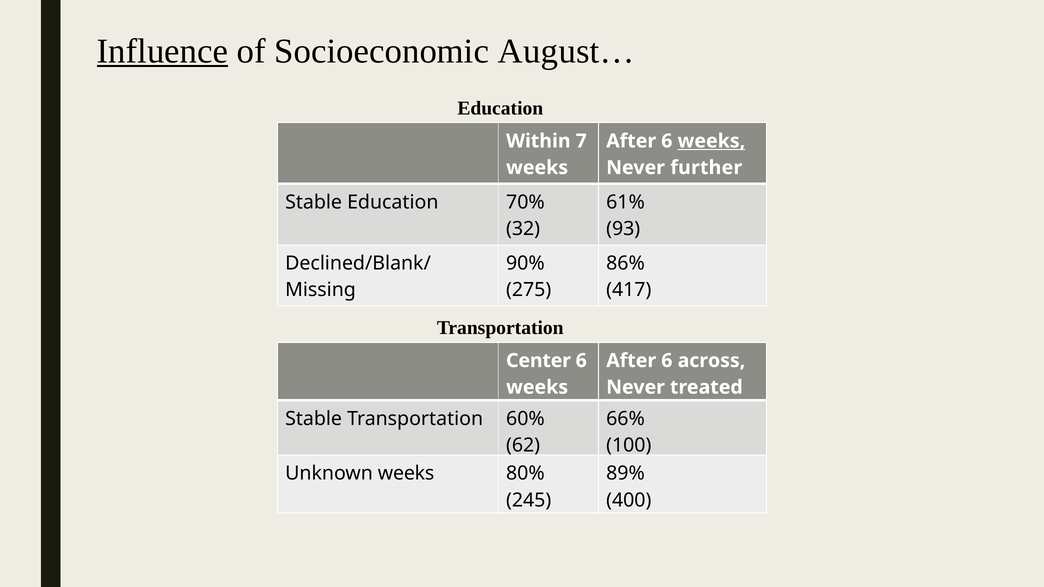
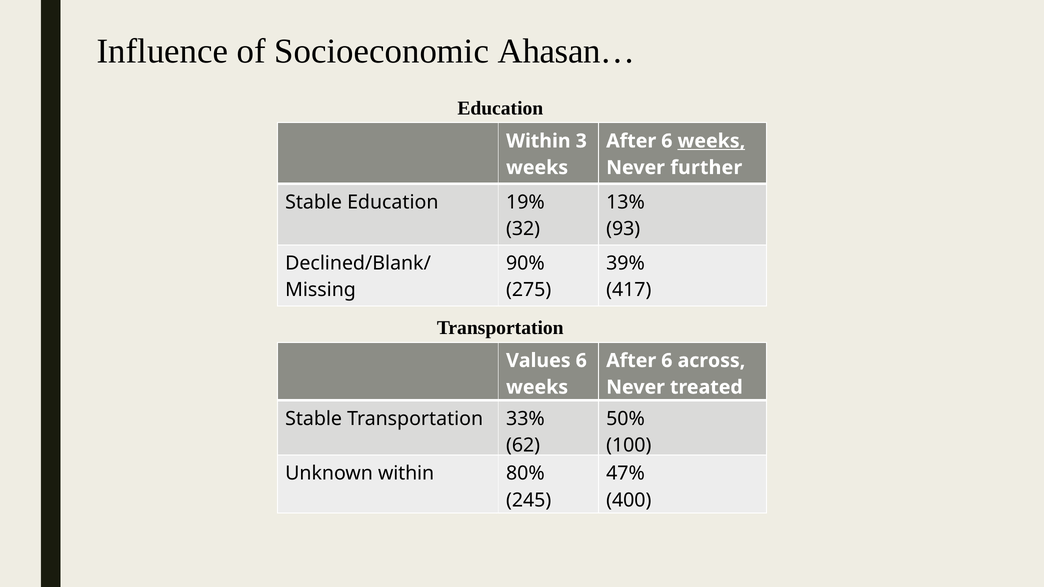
Influence underline: present -> none (162, 51)
August…: August… -> Ahasan… (567, 51)
7: 7 -> 3 (581, 141)
70%: 70% -> 19% (525, 202)
61%: 61% -> 13% (625, 202)
86%: 86% -> 39% (625, 263)
Center: Center -> Values (538, 361)
60%: 60% -> 33% (525, 419)
66%: 66% -> 50% (625, 419)
Unknown weeks: weeks -> within (406, 474)
89%: 89% -> 47% (625, 474)
